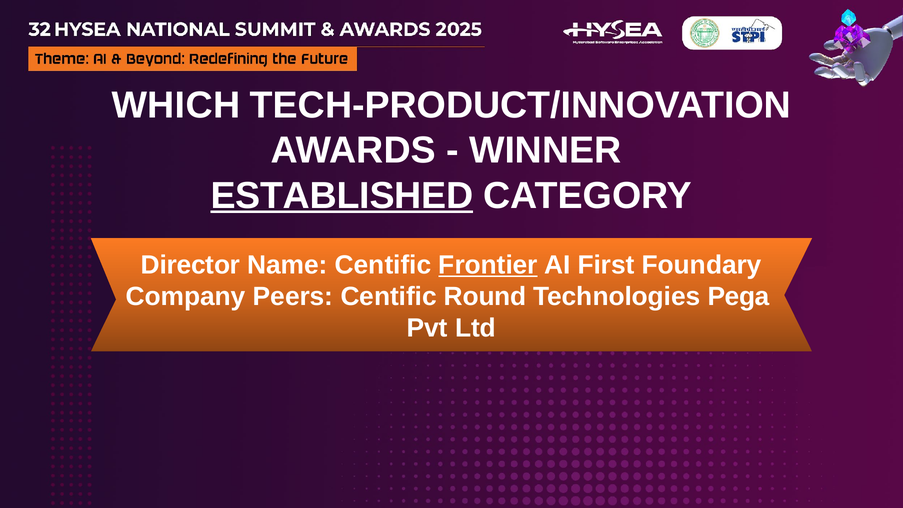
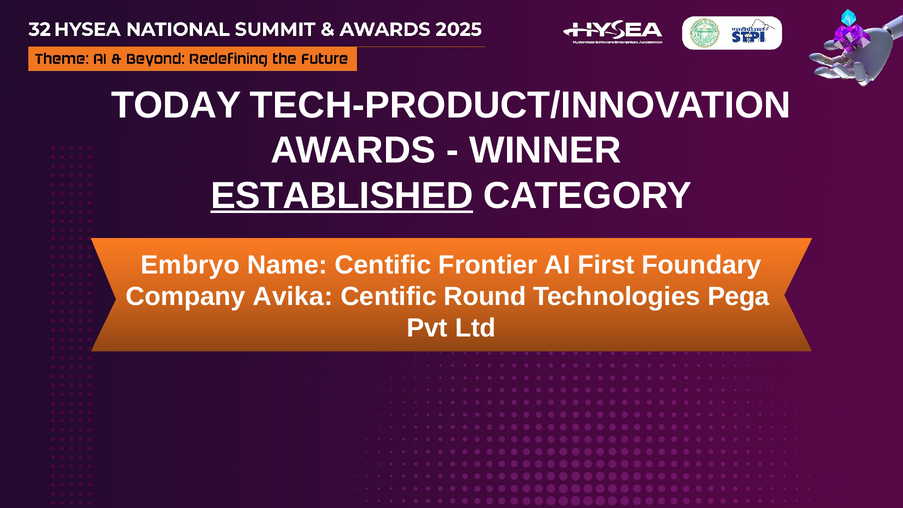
WHICH: WHICH -> TODAY (176, 105)
Director: Director -> Embryo (190, 265)
Frontier underline: present -> none (488, 265)
Peers: Peers -> Avika (293, 297)
